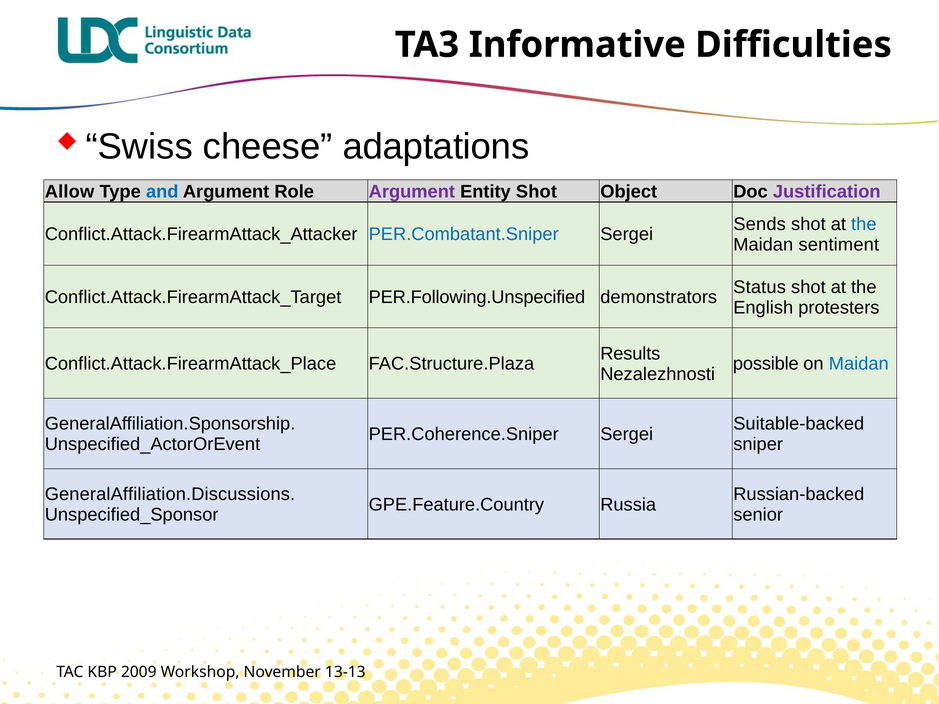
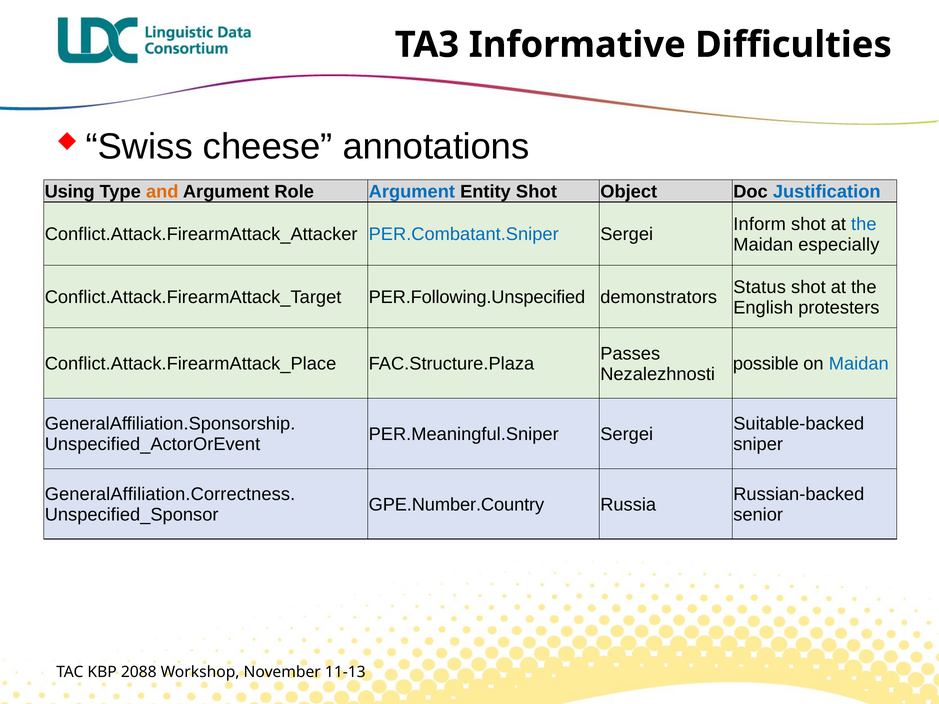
adaptations: adaptations -> annotations (436, 147)
Allow: Allow -> Using (70, 192)
and colour: blue -> orange (162, 192)
Argument colour: purple -> blue (412, 192)
Justification colour: purple -> blue (827, 192)
Sends: Sends -> Inform (760, 224)
sentiment: sentiment -> especially (839, 245)
Results: Results -> Passes (630, 354)
PER.Coherence.Sniper: PER.Coherence.Sniper -> PER.Meaningful.Sniper (464, 434)
GeneralAffiliation.Discussions: GeneralAffiliation.Discussions -> GeneralAffiliation.Correctness (170, 494)
GPE.Feature.Country: GPE.Feature.Country -> GPE.Number.Country (456, 505)
2009: 2009 -> 2088 (139, 672)
13-13: 13-13 -> 11-13 (345, 672)
